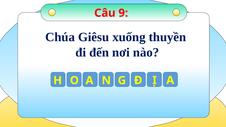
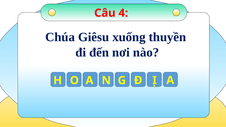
9: 9 -> 4 (123, 13)
